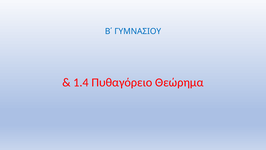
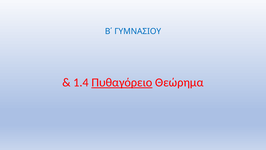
Πυθαγόρειο underline: none -> present (122, 82)
